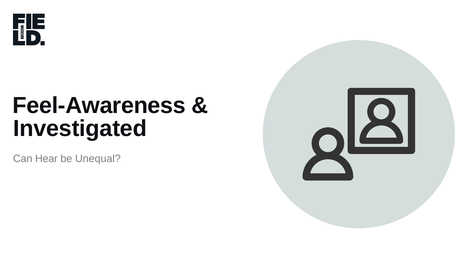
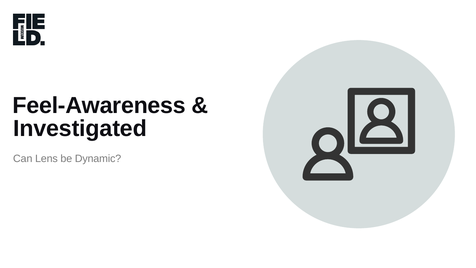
Hear: Hear -> Lens (46, 159)
Unequal: Unequal -> Dynamic (98, 159)
